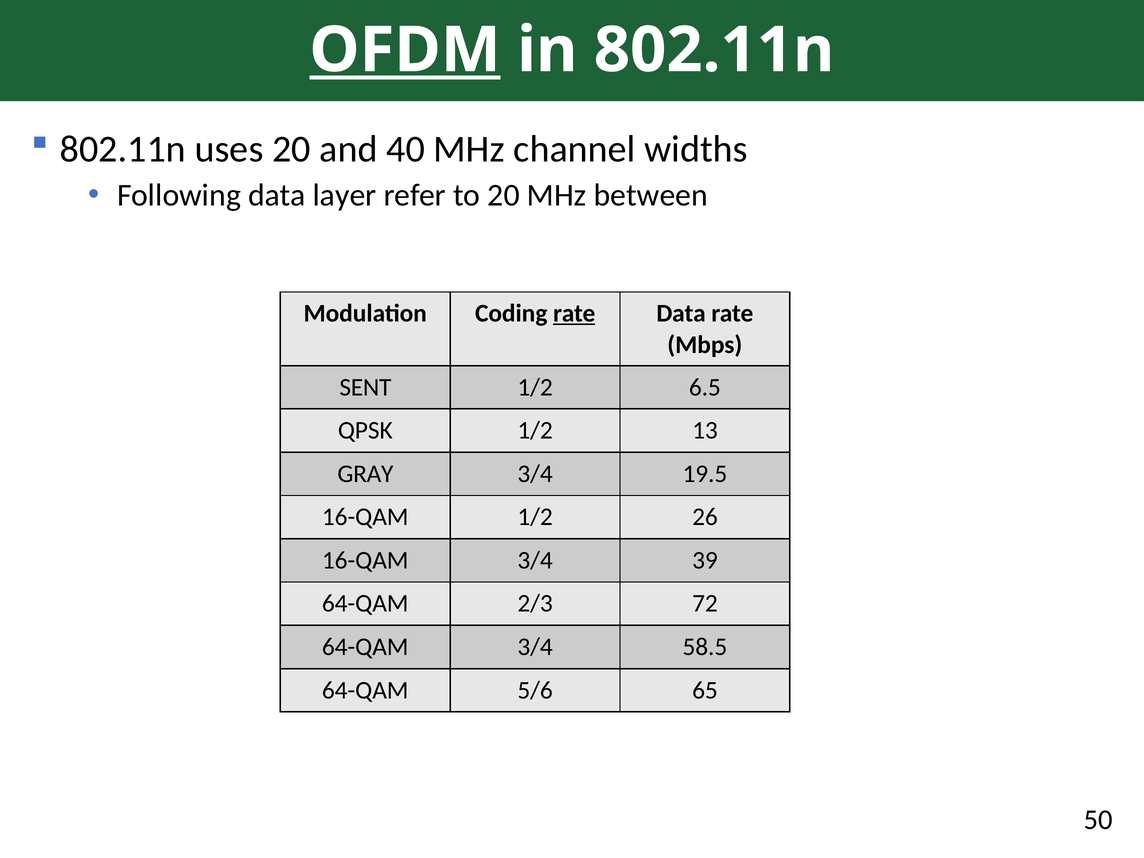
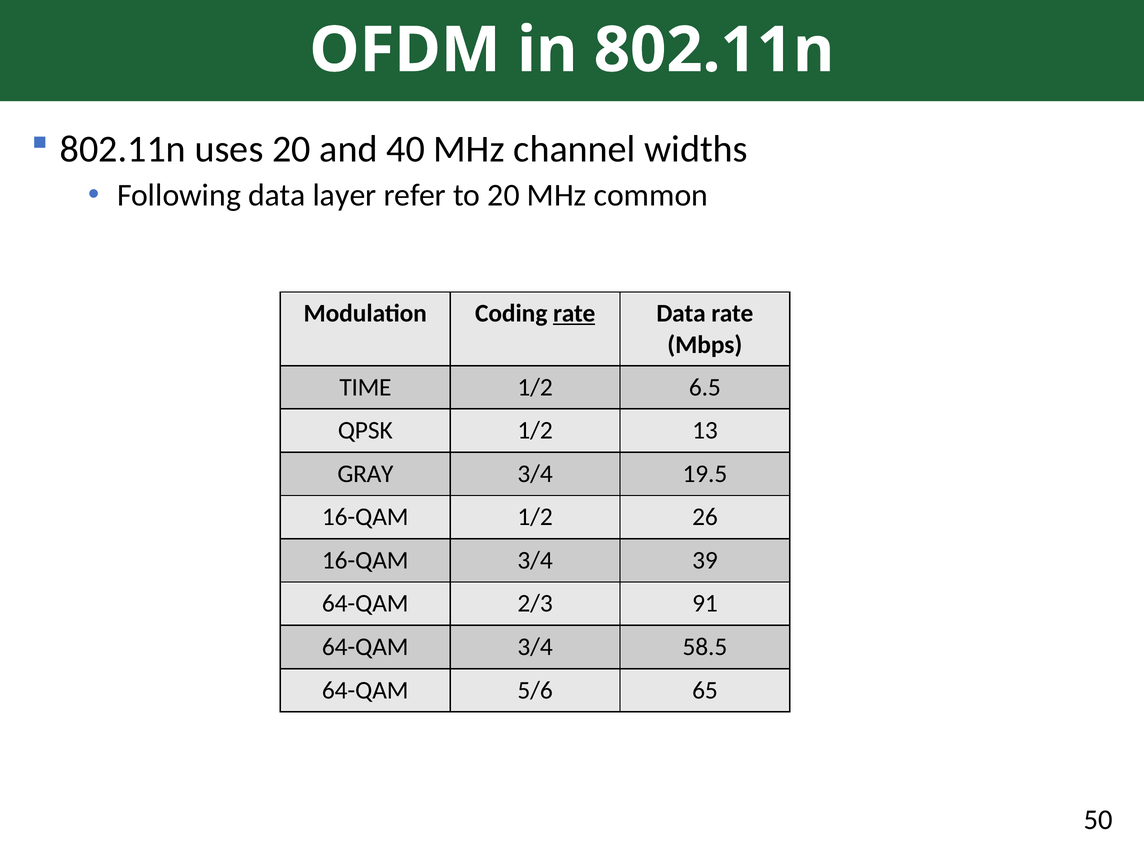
OFDM underline: present -> none (405, 50)
between: between -> common (651, 195)
SENT: SENT -> TIME (365, 387)
72: 72 -> 91 (705, 604)
